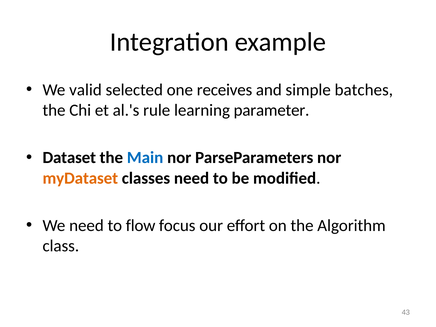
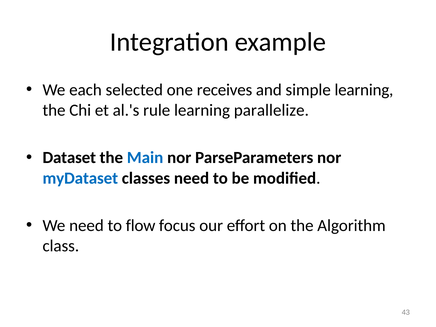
valid: valid -> each (85, 90)
simple batches: batches -> learning (364, 90)
parameter: parameter -> parallelize (271, 110)
myDataset colour: orange -> blue (80, 178)
